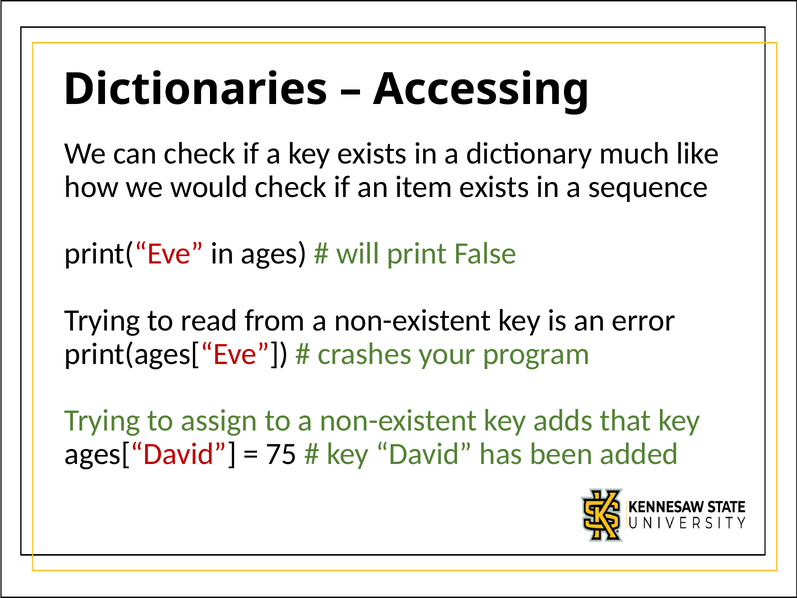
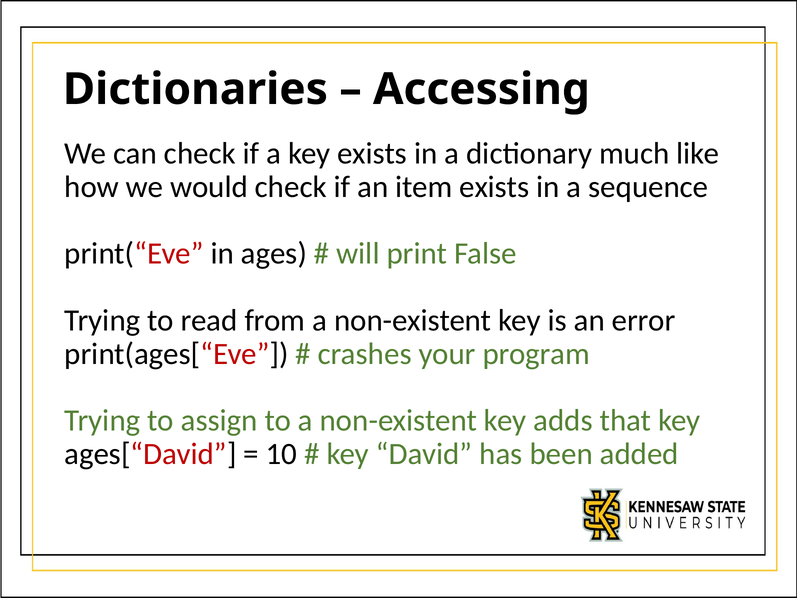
75: 75 -> 10 (281, 454)
